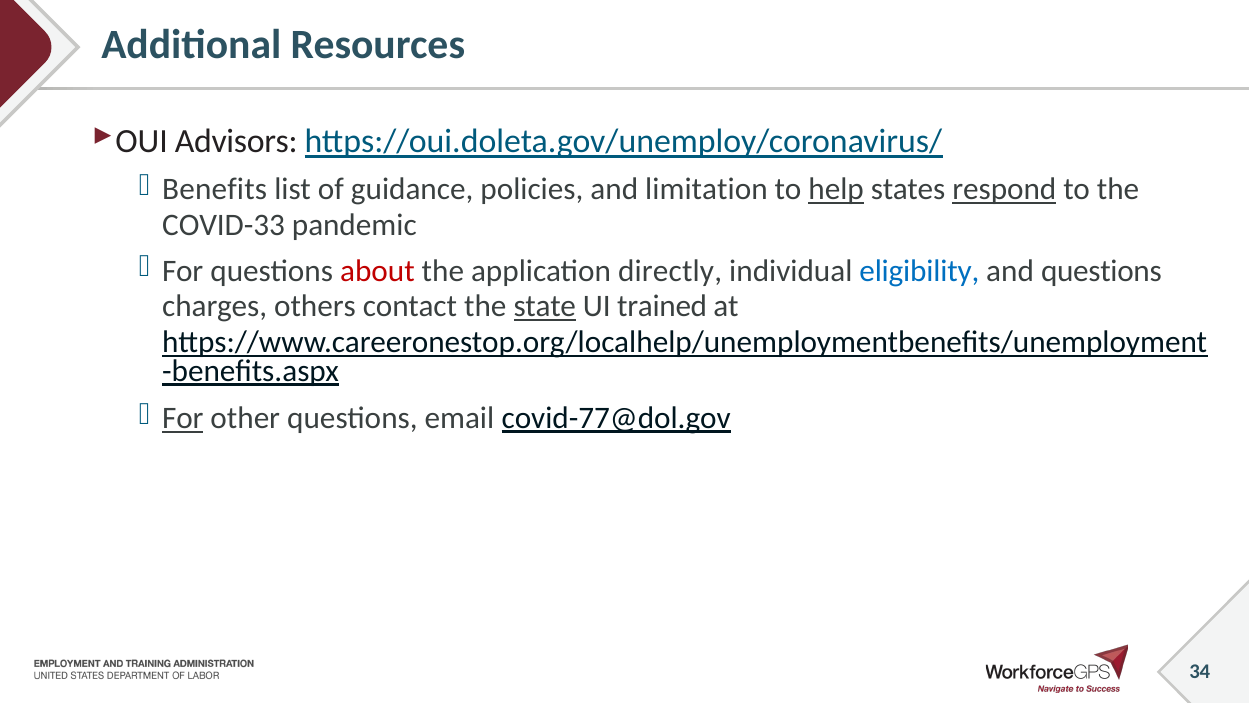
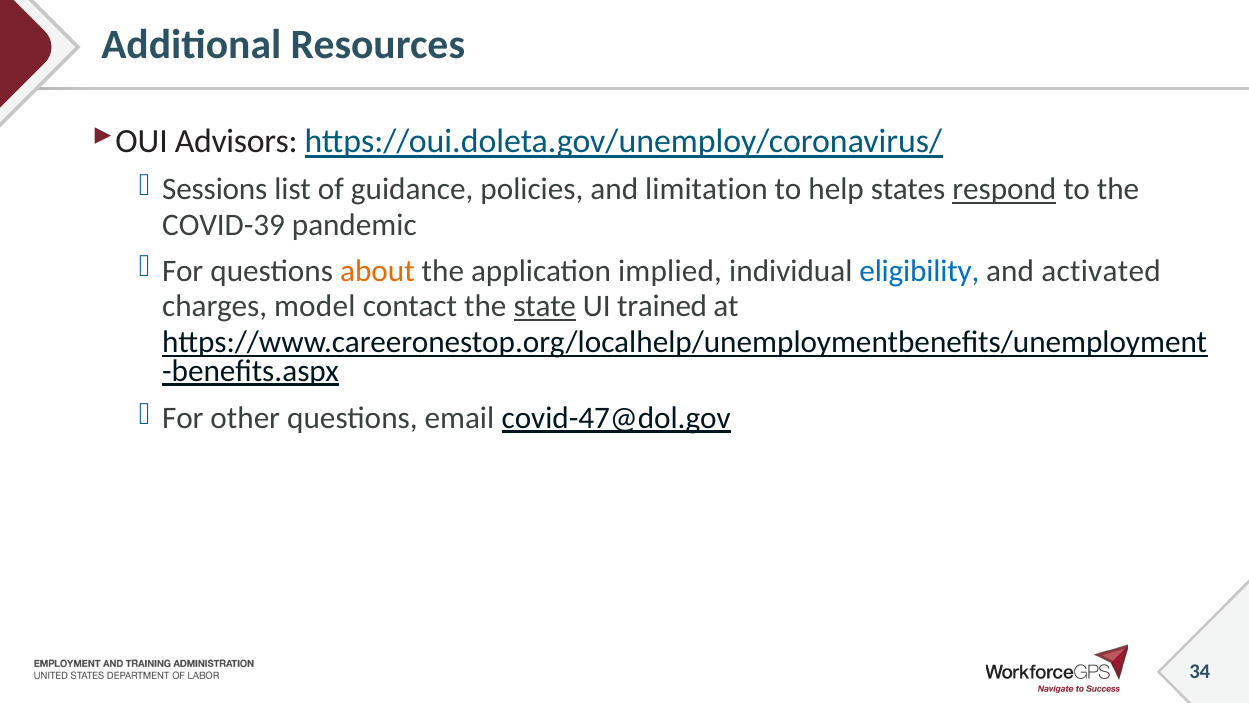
Benefits: Benefits -> Sessions (215, 189)
help underline: present -> none (836, 189)
COVID-33: COVID-33 -> COVID-39 (224, 225)
about colour: red -> orange (377, 271)
directly: directly -> implied (670, 271)
and questions: questions -> activated (1101, 271)
others: others -> model (315, 306)
For underline: present -> none (183, 418)
covid-77@dol.gov: covid-77@dol.gov -> covid-47@dol.gov (616, 418)
